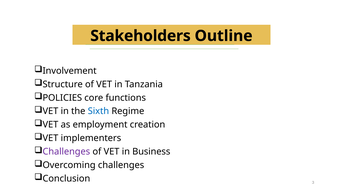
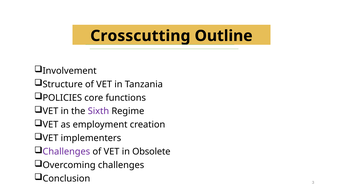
Stakeholders: Stakeholders -> Crosscutting (140, 36)
Sixth colour: blue -> purple (98, 111)
Business: Business -> Obsolete (151, 152)
